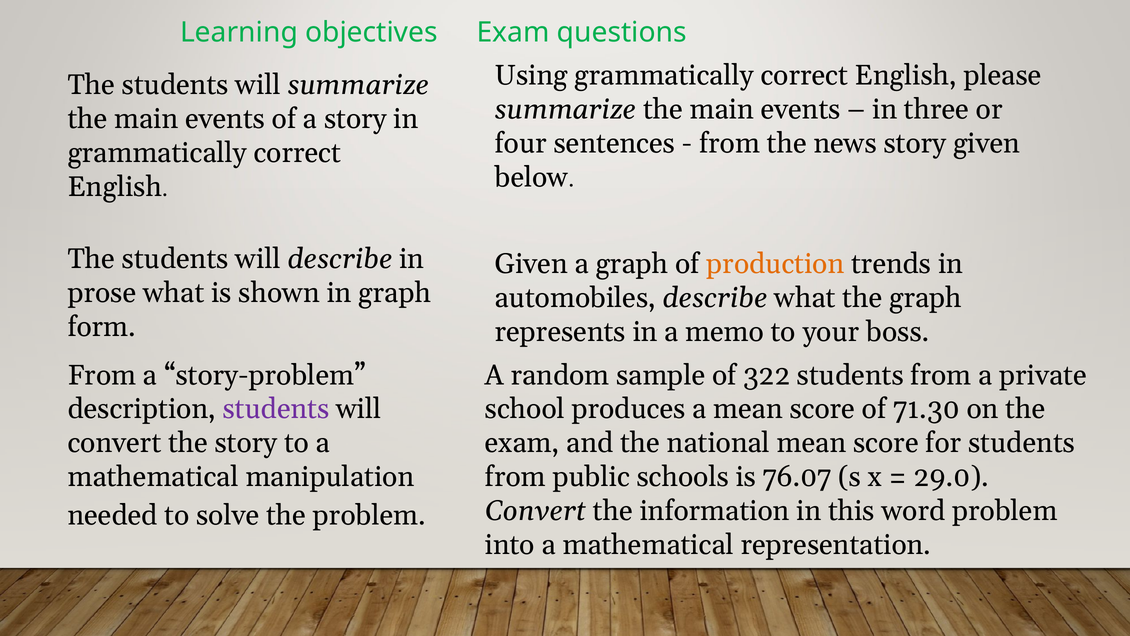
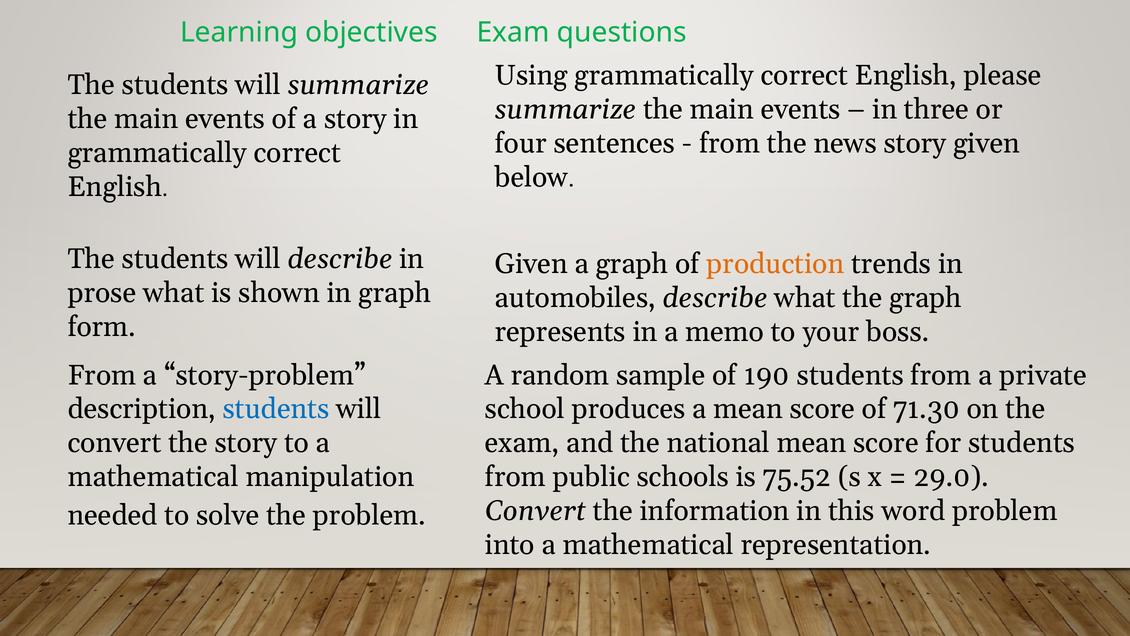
322: 322 -> 190 (767, 375)
students colour: purple -> blue (276, 409)
76.07: 76.07 -> 75.52 (797, 477)
